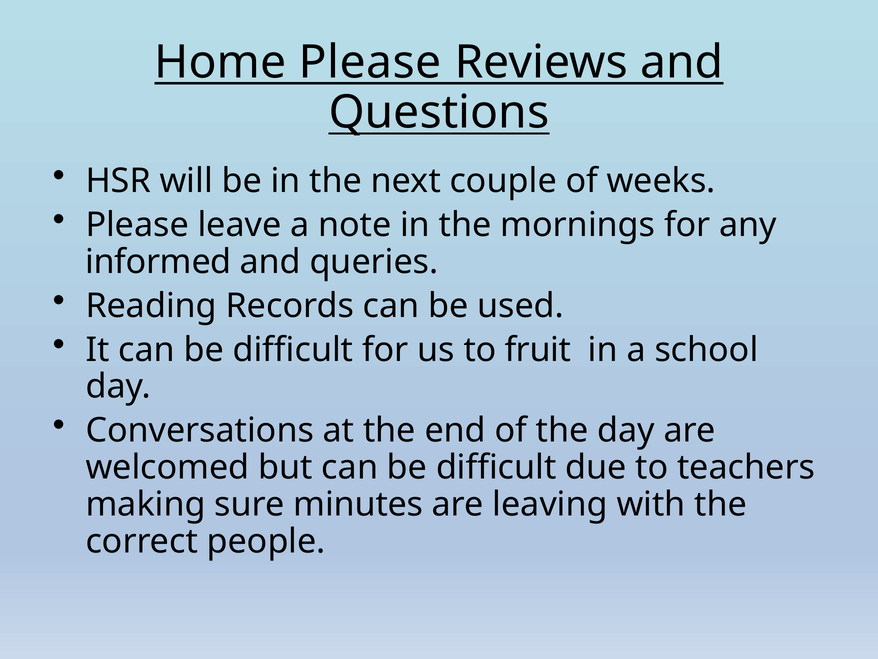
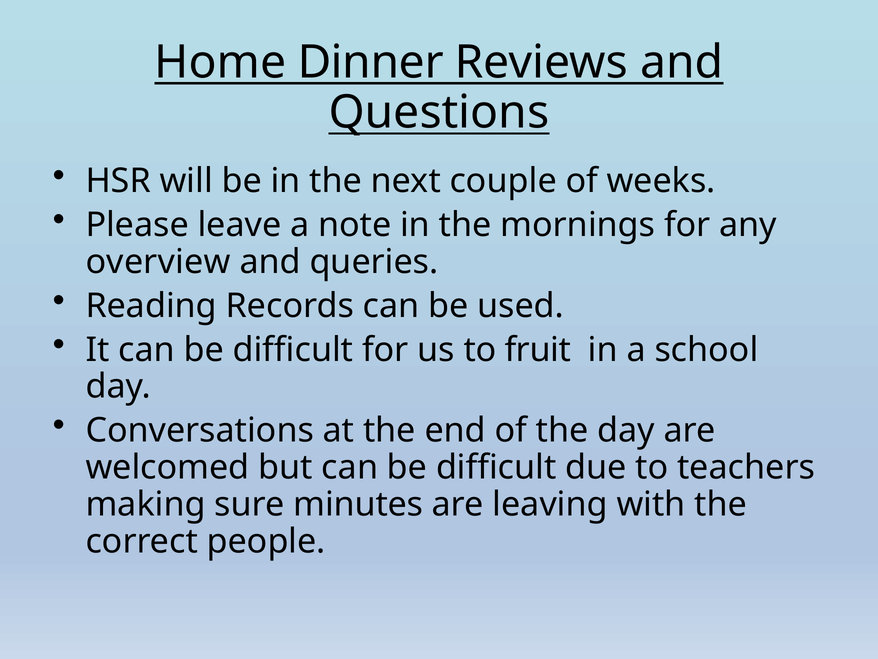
Home Please: Please -> Dinner (371, 62)
informed: informed -> overview (158, 262)
